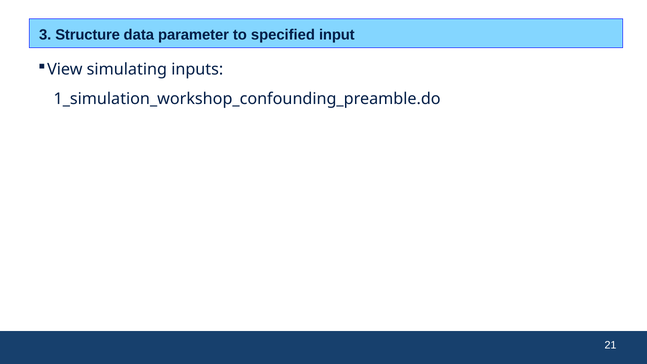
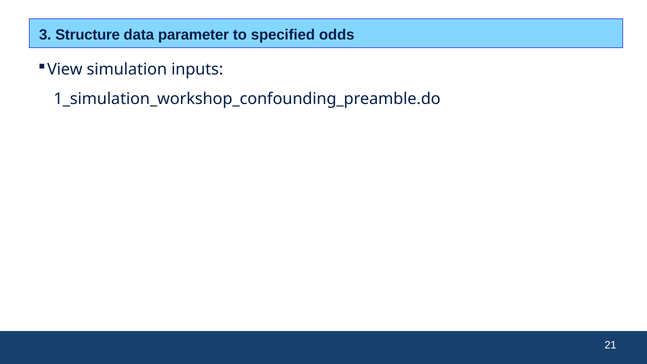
input: input -> odds (337, 35)
simulating: simulating -> simulation (127, 69)
